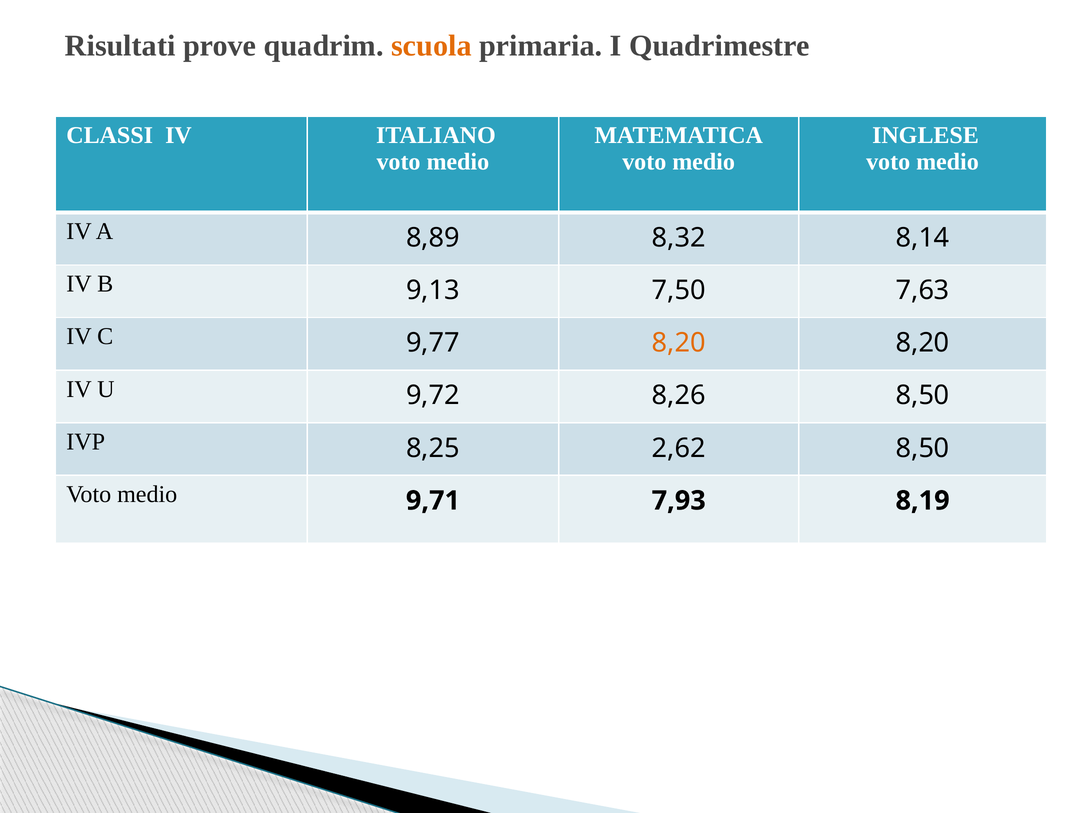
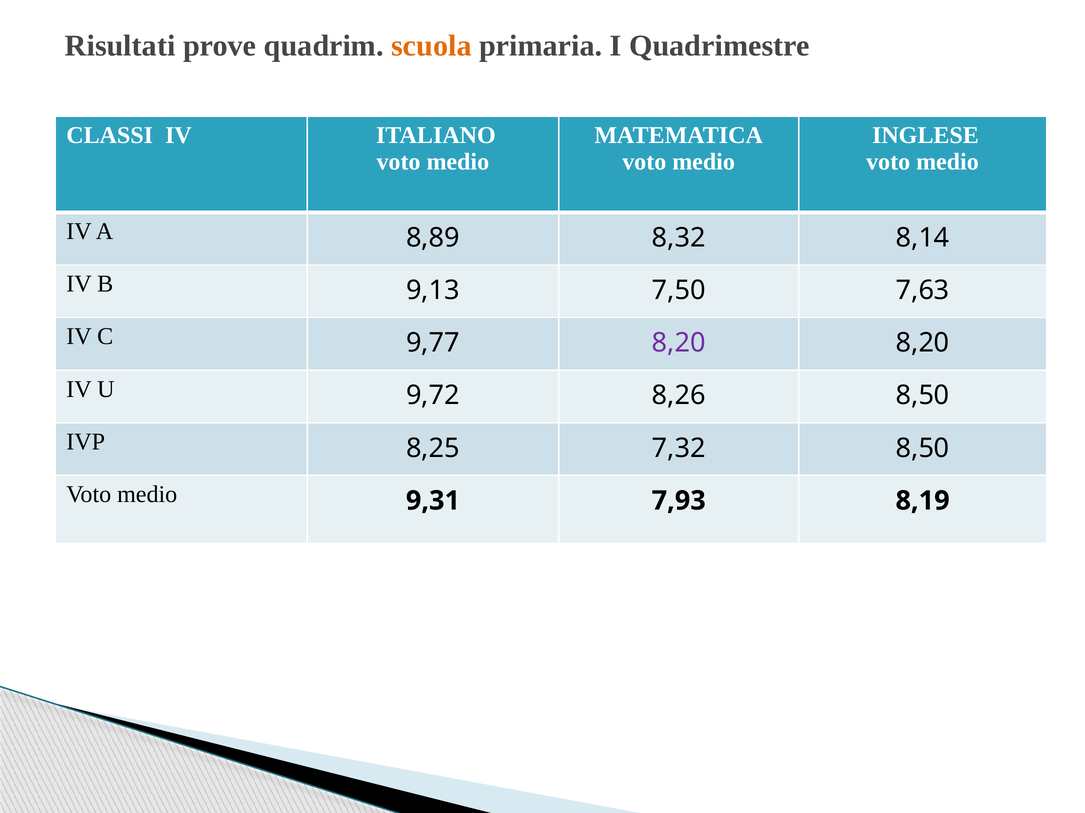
8,20 colour: orange -> purple (679, 343)
2,62: 2,62 -> 7,32 (679, 448)
9,71: 9,71 -> 9,31 (433, 501)
